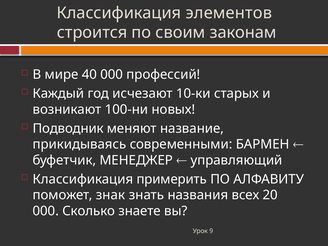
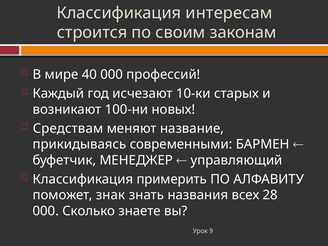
элементов: элементов -> интересам (229, 13)
Подводник: Подводник -> Средствам (68, 129)
20: 20 -> 28 (270, 195)
